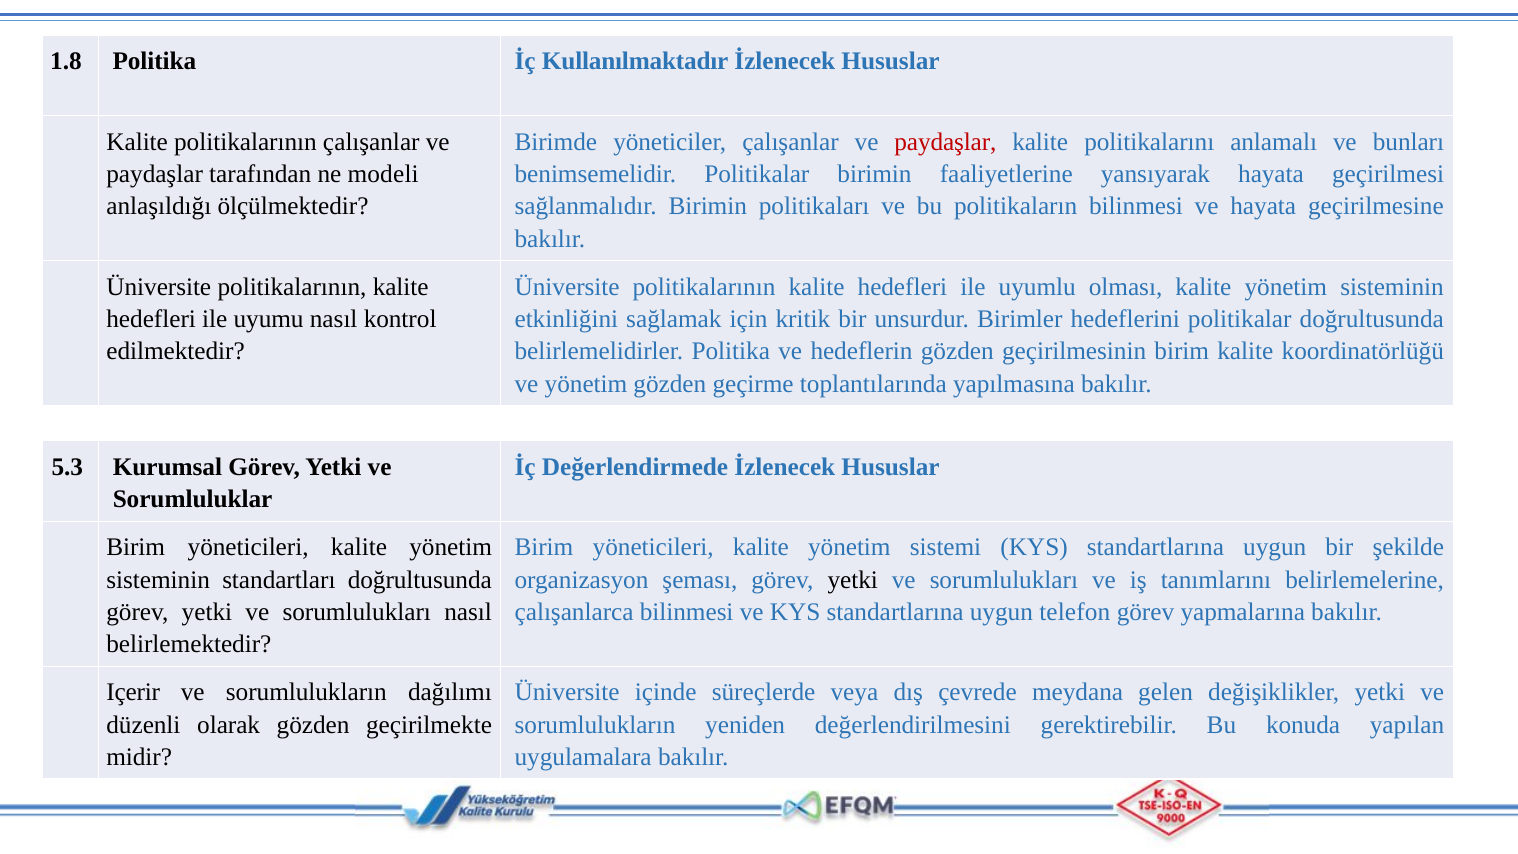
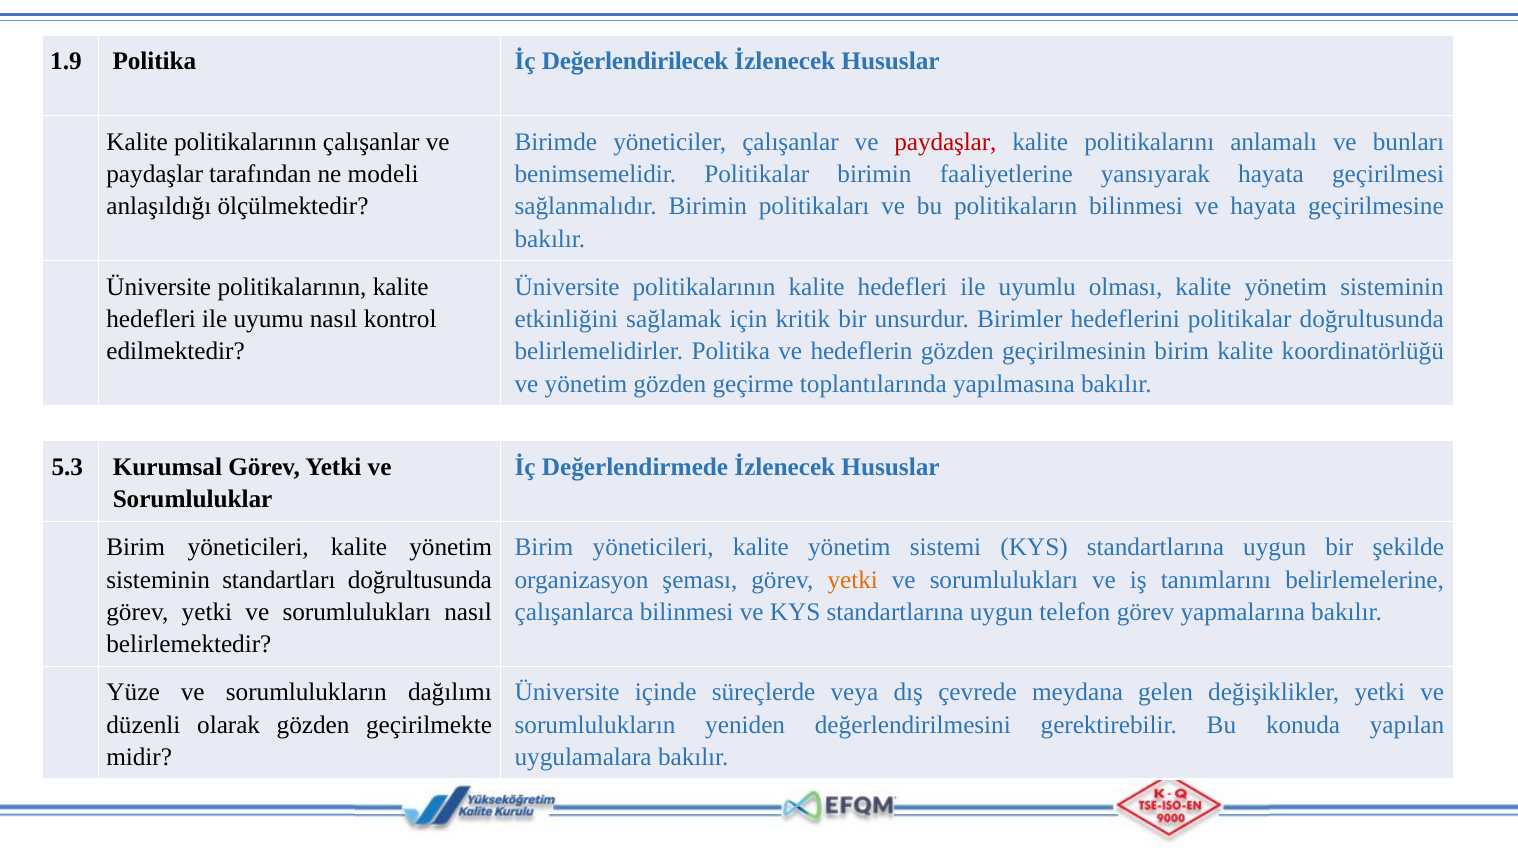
1.8: 1.8 -> 1.9 (66, 61)
Kullanılmaktadır: Kullanılmaktadır -> Değerlendirilecek (635, 61)
yetki colour: black -> orange (853, 580)
Içerir: Içerir -> Yüze (133, 693)
